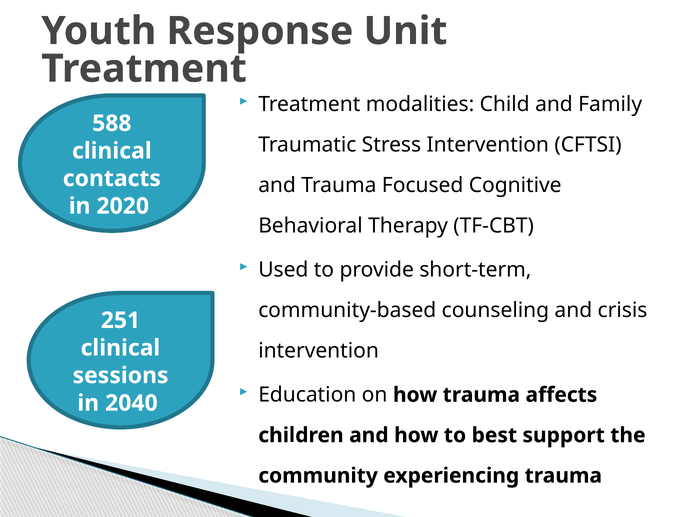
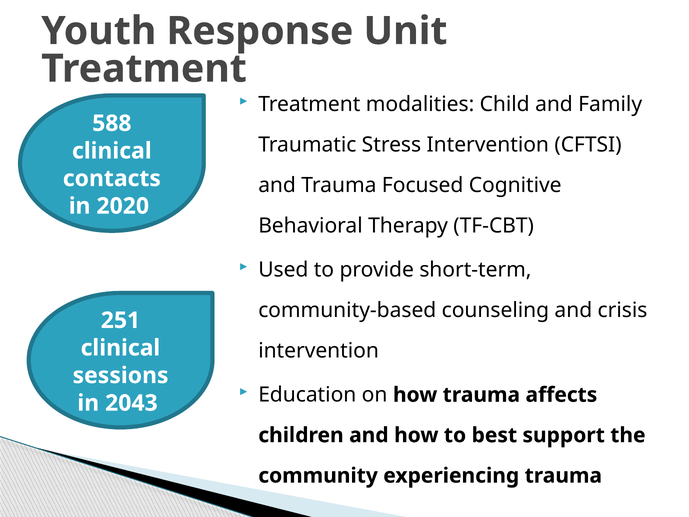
2040: 2040 -> 2043 (131, 403)
